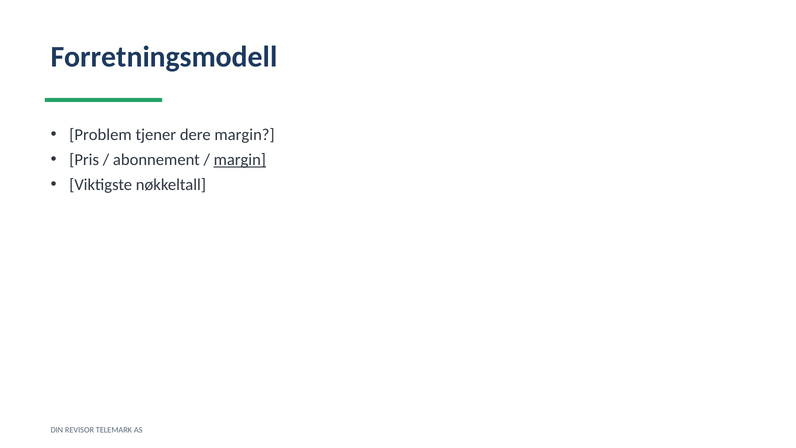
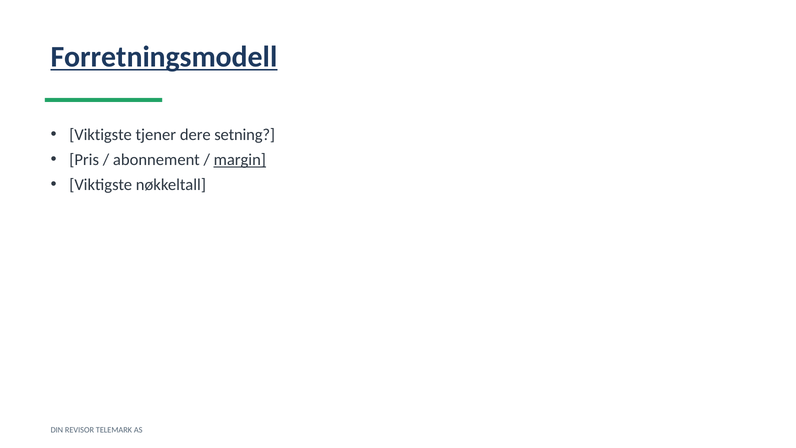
Forretningsmodell underline: none -> present (164, 57)
Problem: Problem -> Viktigste (101, 135)
dere margin: margin -> setning (245, 135)
